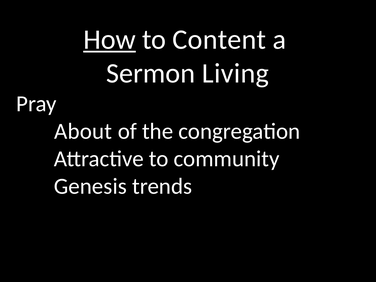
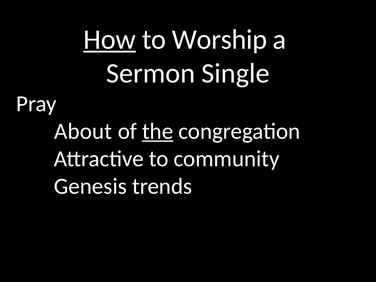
Content: Content -> Worship (220, 40)
Living: Living -> Single (236, 73)
the underline: none -> present (158, 131)
